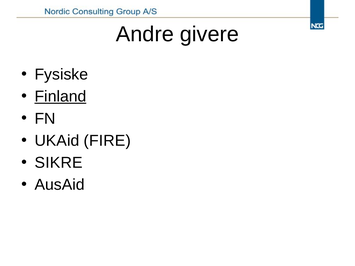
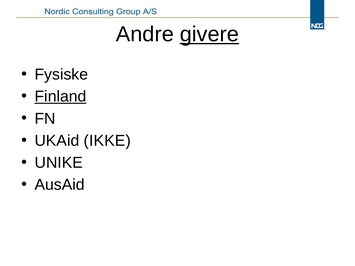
givere underline: none -> present (209, 34)
FIRE: FIRE -> IKKE (107, 141)
SIKRE: SIKRE -> UNIKE (59, 163)
